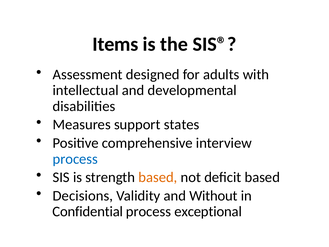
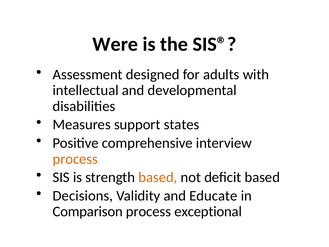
Items: Items -> Were (115, 44)
process colour: blue -> orange (75, 159)
Without: Without -> Educate (213, 196)
Confidential: Confidential -> Comparison (88, 211)
